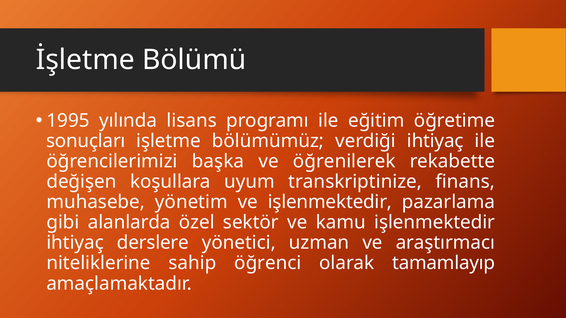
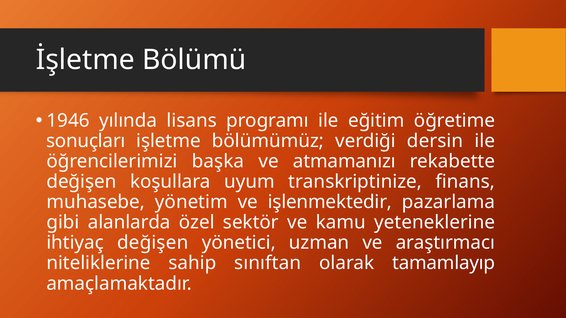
1995: 1995 -> 1946 (68, 121)
verdiği ihtiyaç: ihtiyaç -> dersin (435, 141)
öğrenilerek: öğrenilerek -> atmamanızı (344, 161)
kamu işlenmektedir: işlenmektedir -> yeteneklerine (435, 223)
ihtiyaç derslere: derslere -> değişen (153, 243)
öğrenci: öğrenci -> sınıftan (268, 263)
